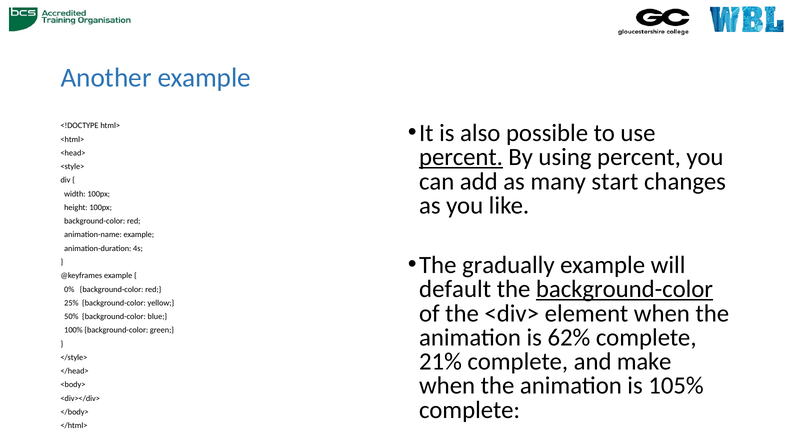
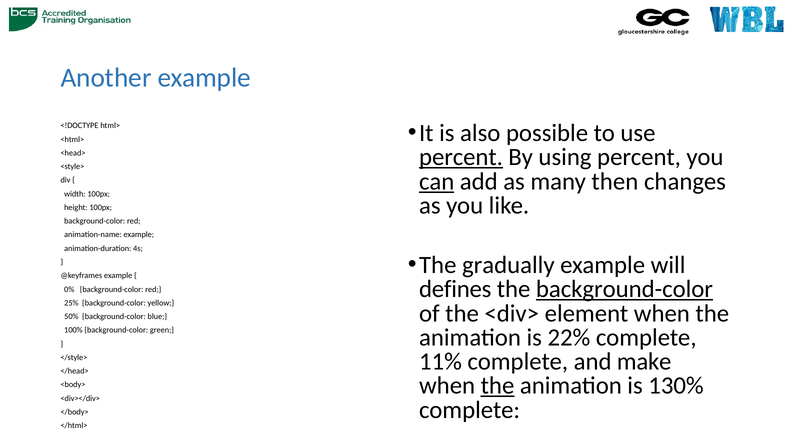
can underline: none -> present (437, 181)
start: start -> then (615, 181)
default: default -> defines (455, 289)
62%: 62% -> 22% (569, 337)
21%: 21% -> 11% (440, 361)
the underline: none -> present (498, 385)
105%: 105% -> 130% (676, 385)
